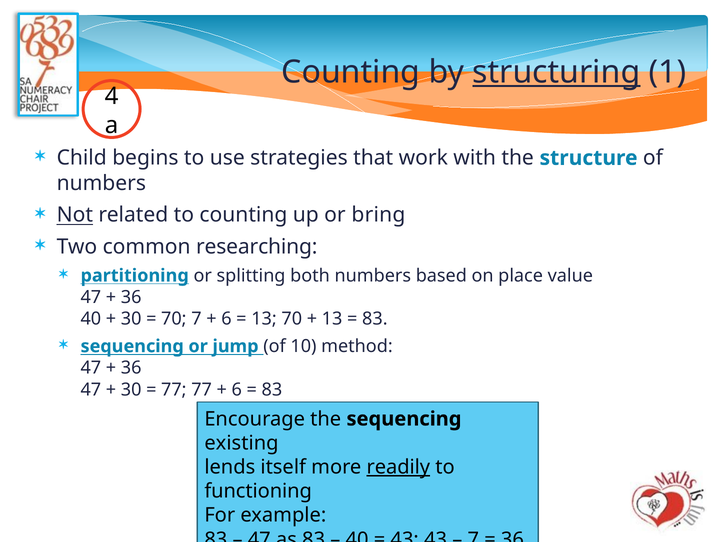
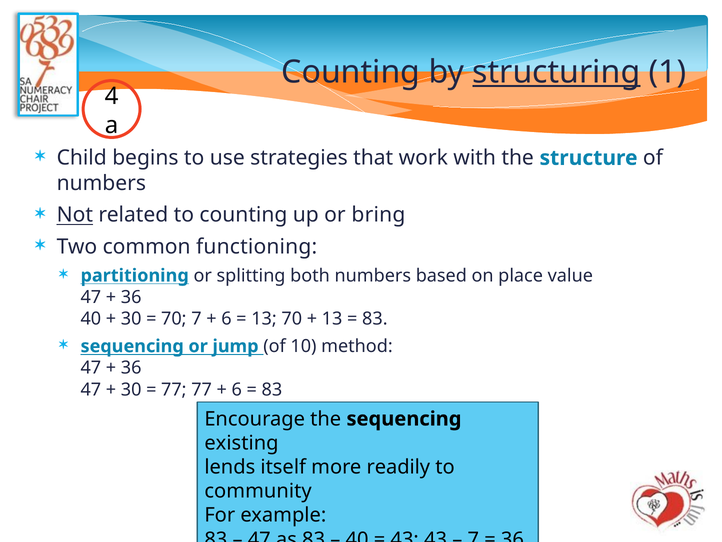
researching: researching -> functioning (257, 246)
readily underline: present -> none (398, 467)
functioning: functioning -> community (258, 491)
